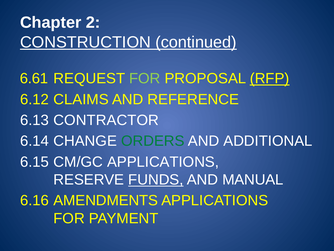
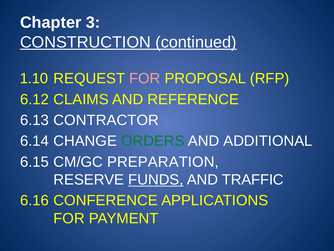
2: 2 -> 3 (93, 23)
6.61: 6.61 -> 1.10 (34, 78)
FOR colour: light green -> pink (145, 78)
RFP underline: present -> none (270, 78)
CM/GC APPLICATIONS: APPLICATIONS -> PREPARATION (163, 162)
MANUAL: MANUAL -> TRAFFIC (253, 179)
AMENDMENTS: AMENDMENTS -> CONFERENCE (106, 200)
